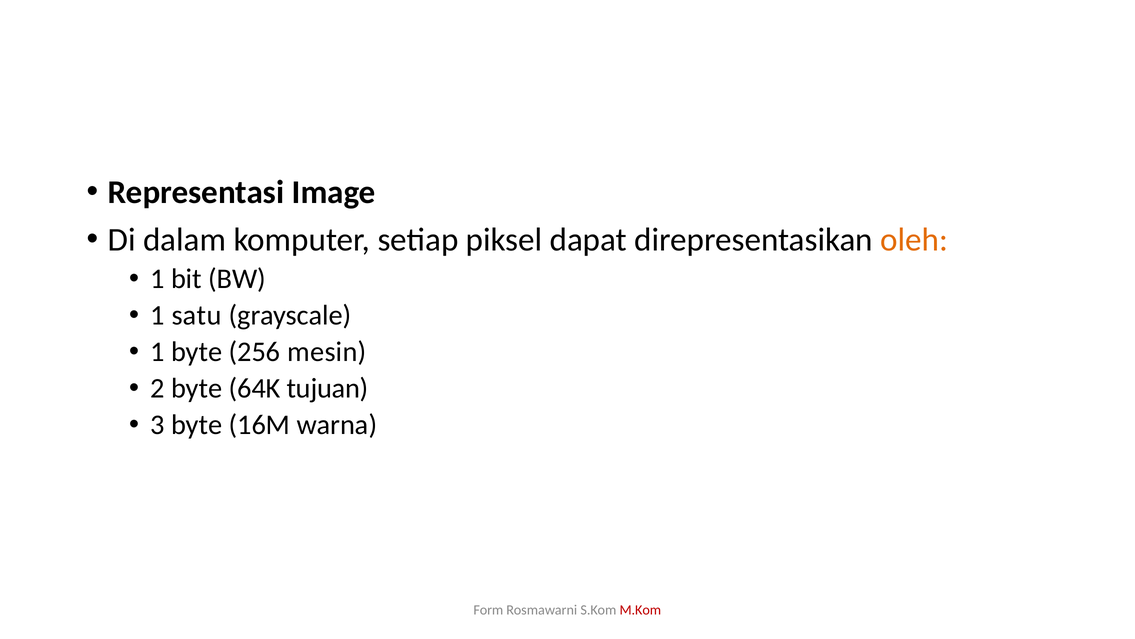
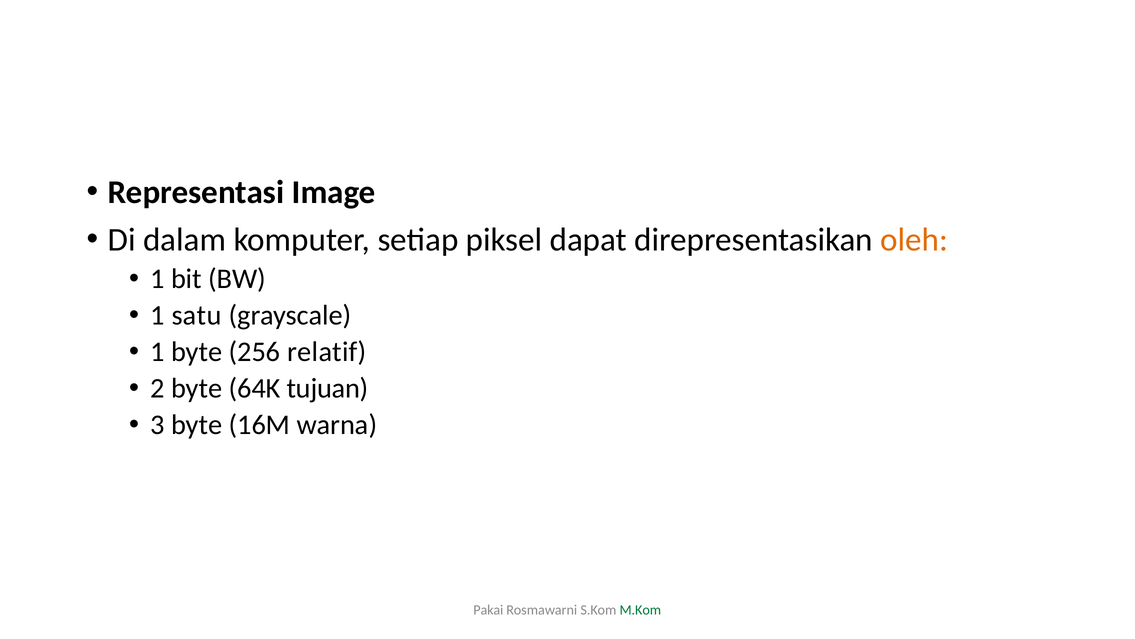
mesin: mesin -> relatif (327, 352)
Form: Form -> Pakai (488, 610)
M.Kom colour: red -> green (640, 610)
